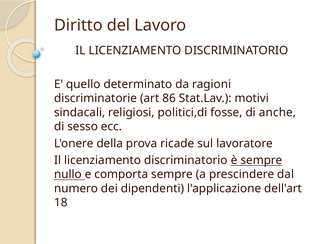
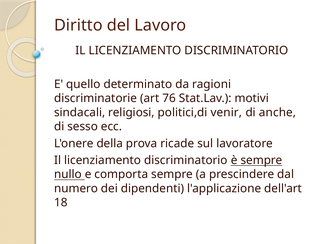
86: 86 -> 76 (169, 98)
fosse: fosse -> venir (226, 112)
